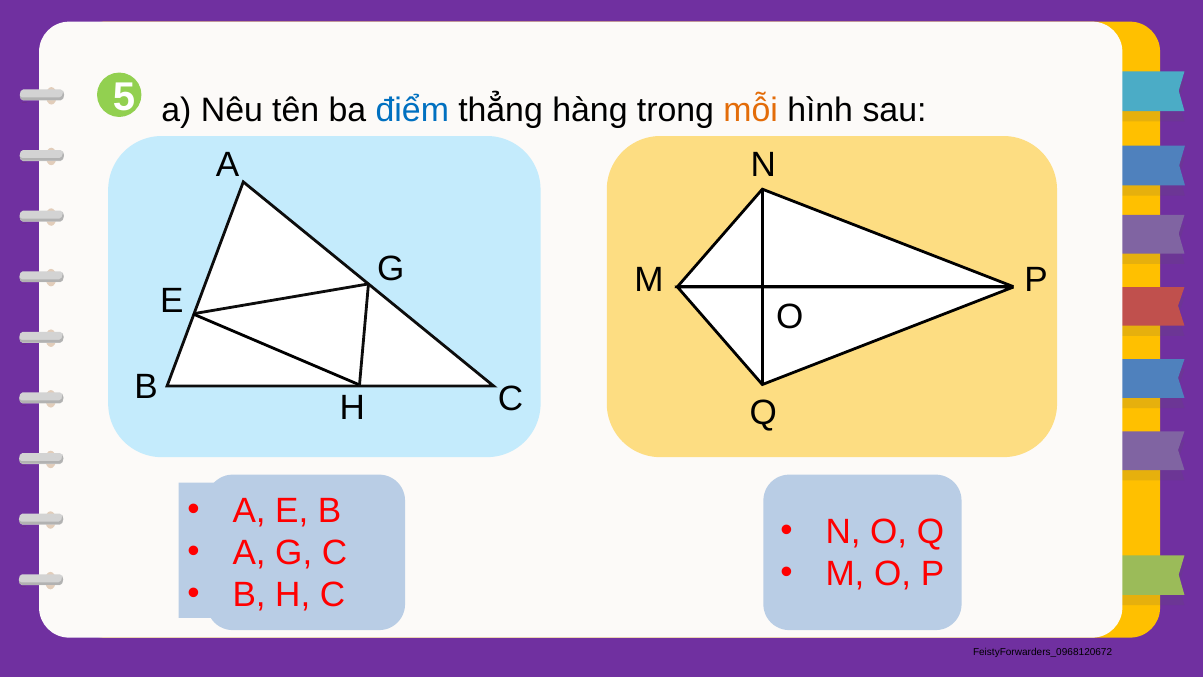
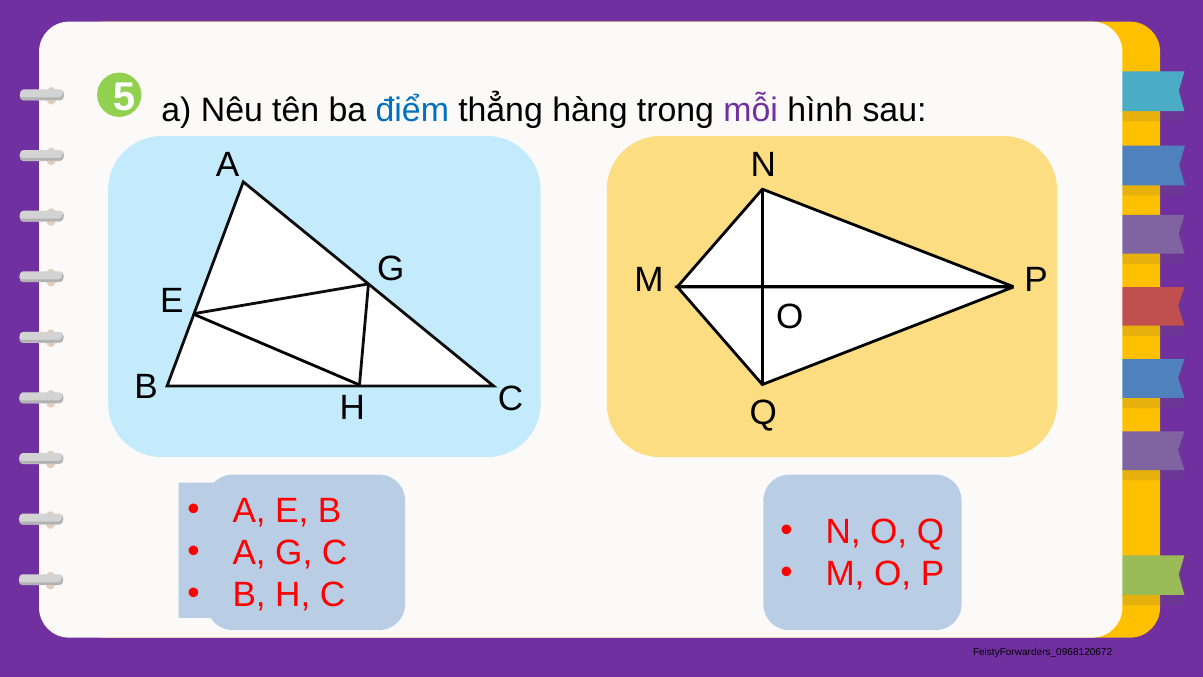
mỗi colour: orange -> purple (751, 111)
